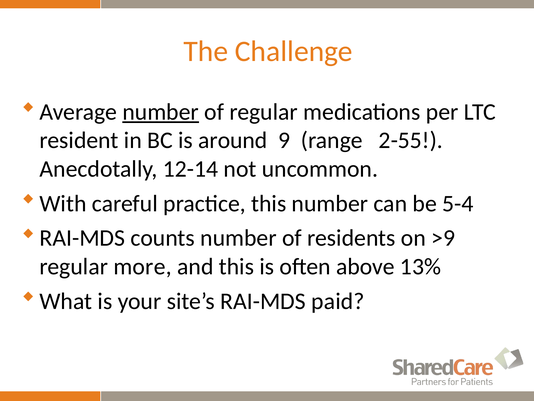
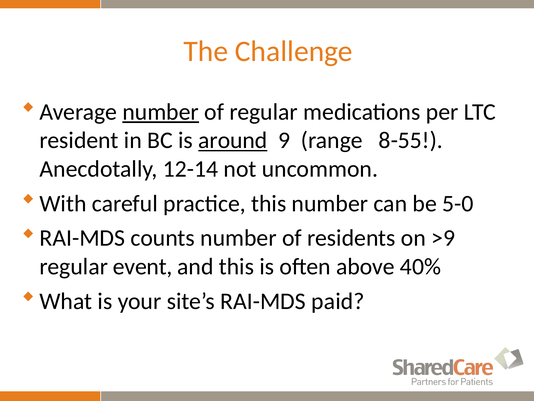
around underline: none -> present (233, 140)
2-55: 2-55 -> 8-55 (411, 140)
5-4: 5-4 -> 5-0 (458, 203)
more: more -> event (143, 266)
13%: 13% -> 40% (420, 266)
